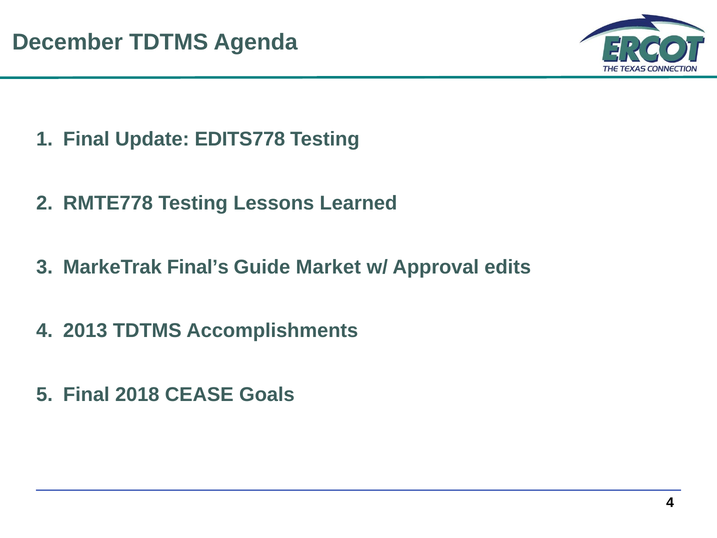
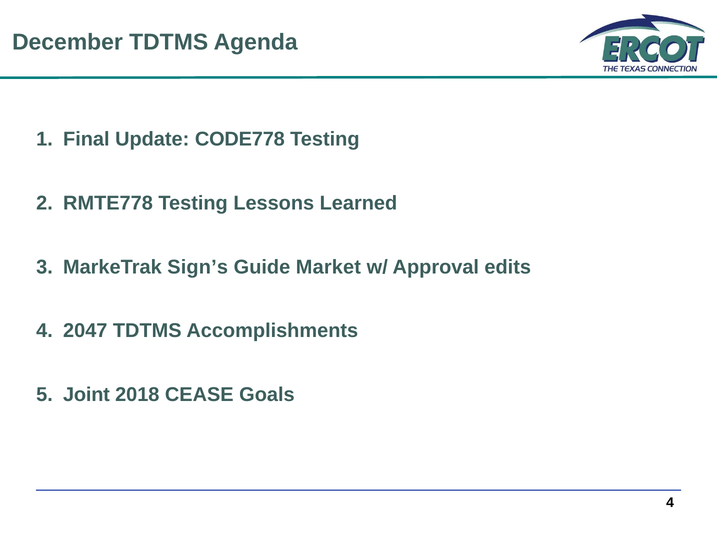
EDITS778: EDITS778 -> CODE778 (240, 139)
Final’s: Final’s -> Sign’s (198, 267)
2013: 2013 -> 2047 (85, 331)
Final: Final -> Joint (86, 394)
